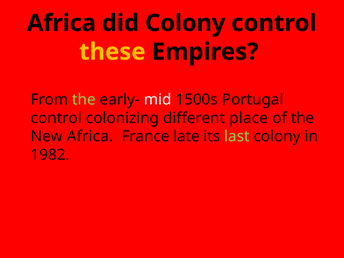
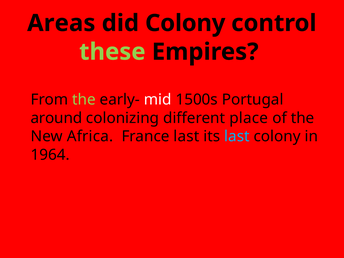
Africa: Africa -> Areas (61, 23)
these colour: yellow -> light green (112, 52)
control: control -> around (56, 118)
France late: late -> last (186, 136)
last colour: light green -> light blue (237, 136)
1982: 1982 -> 1964 (50, 155)
